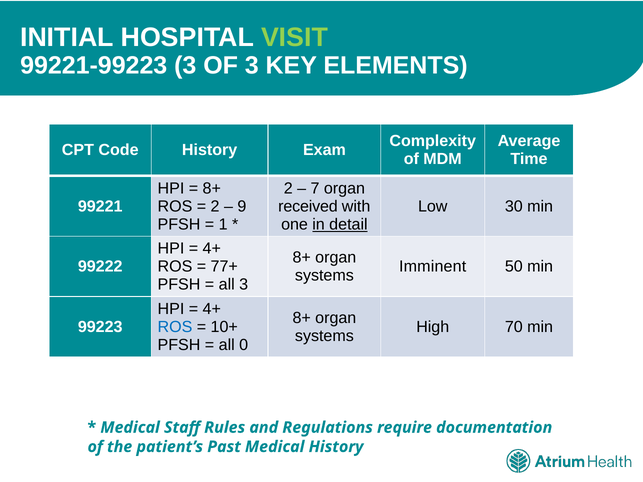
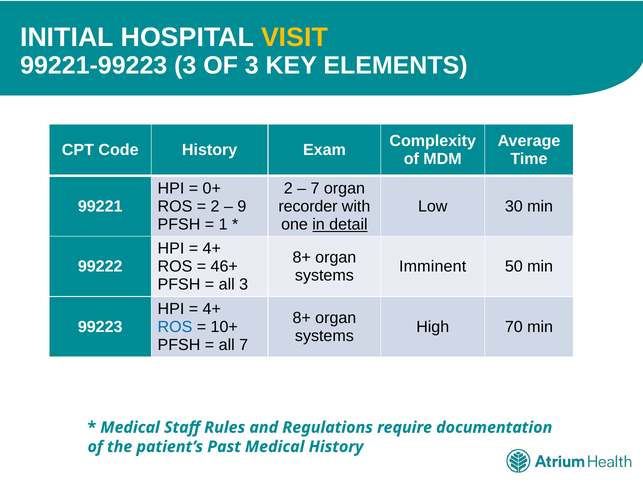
VISIT colour: light green -> yellow (294, 37)
8+: 8+ -> 0+ (212, 188)
received: received -> recorder (308, 206)
77+: 77+ -> 46+ (224, 267)
all 0: 0 -> 7 (244, 345)
